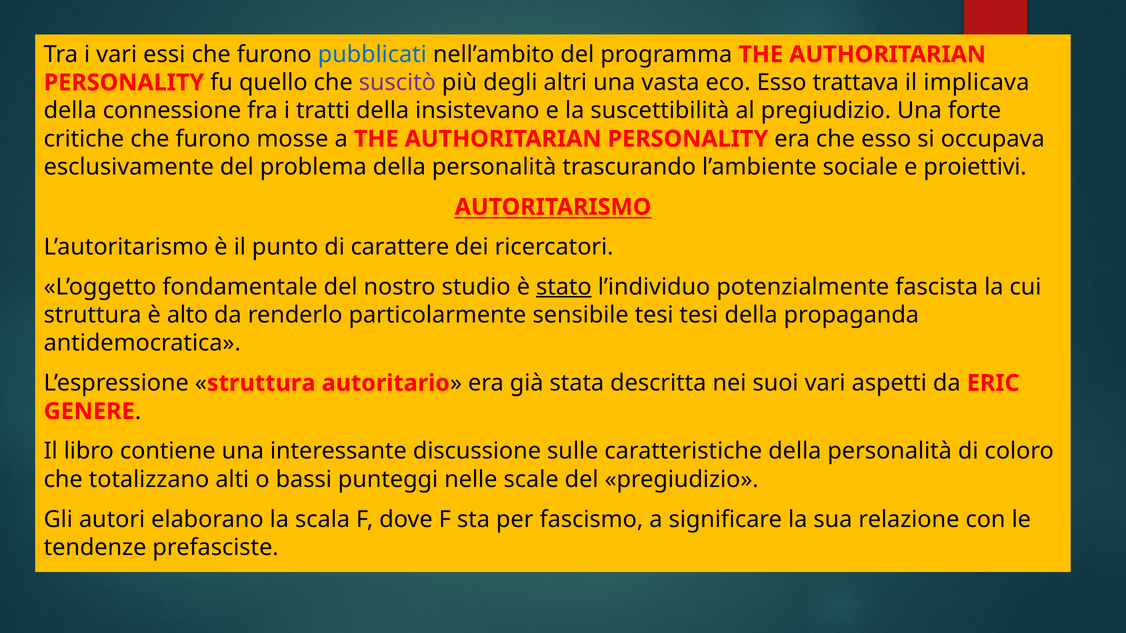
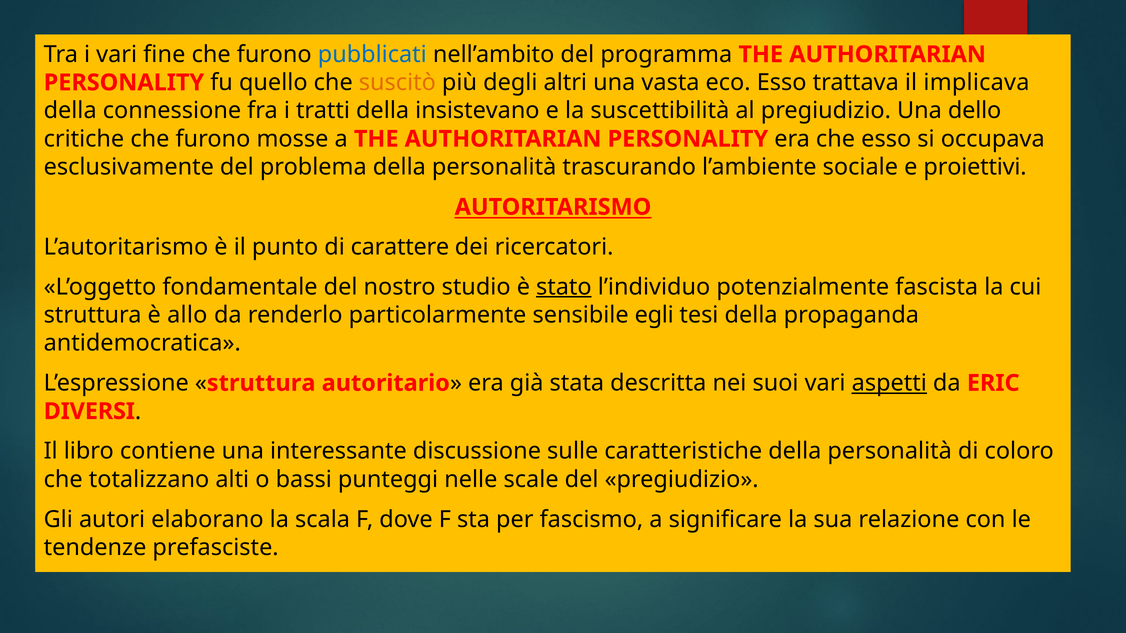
essi: essi -> fine (164, 54)
suscitò colour: purple -> orange (397, 83)
forte: forte -> dello (975, 111)
alto: alto -> allo (187, 315)
sensibile tesi: tesi -> egli (654, 315)
aspetti underline: none -> present (889, 383)
GENERE: GENERE -> DIVERSI (89, 412)
